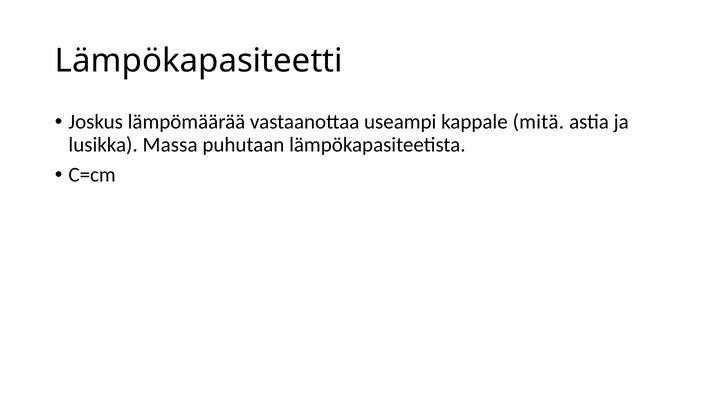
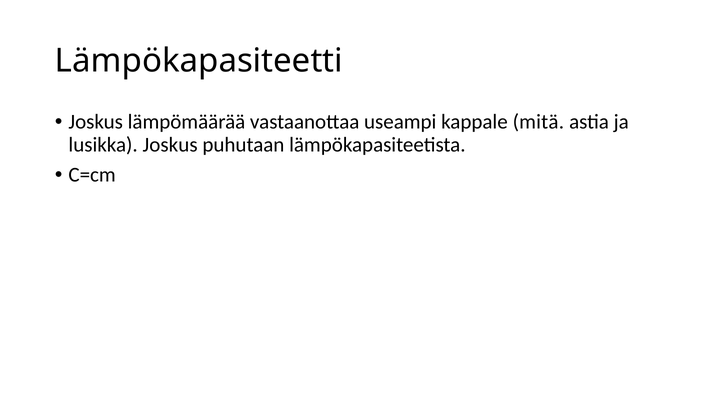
lusikka Massa: Massa -> Joskus (170, 145)
